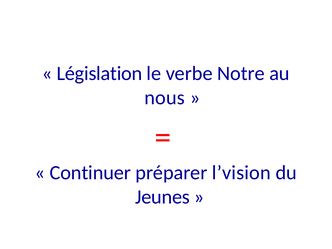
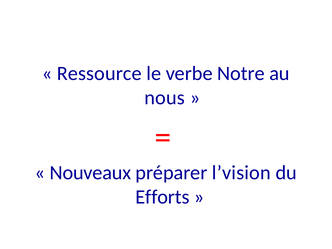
Législation: Législation -> Ressource (99, 73)
Continuer: Continuer -> Nouveaux (90, 173)
Jeunes: Jeunes -> Efforts (162, 197)
